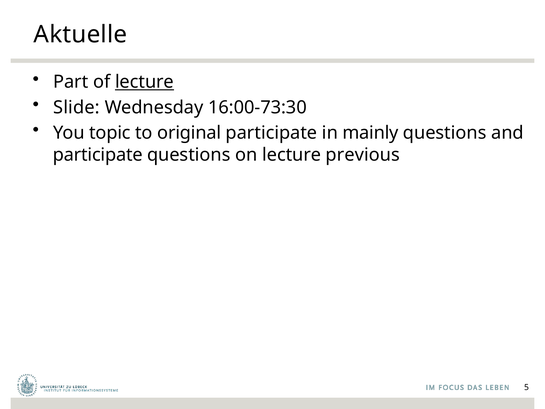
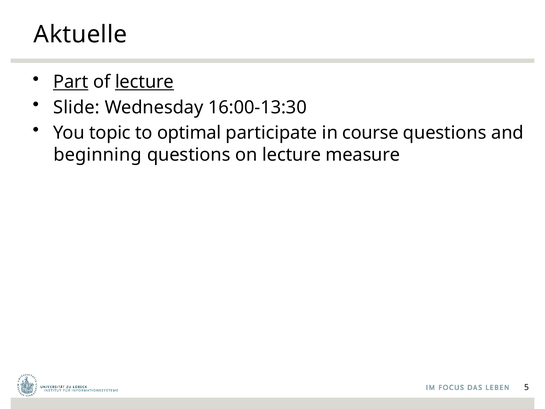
Part underline: none -> present (71, 82)
16:00-73:30: 16:00-73:30 -> 16:00-13:30 (257, 107)
original: original -> optimal (189, 133)
mainly: mainly -> course (371, 133)
participate: participate -> beginning (98, 155)
previous: previous -> measure (363, 155)
